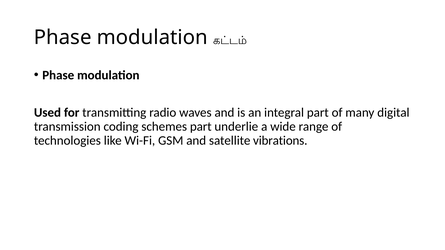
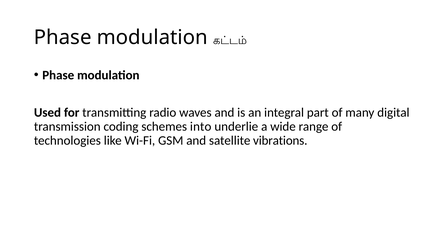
schemes part: part -> into (201, 127)
